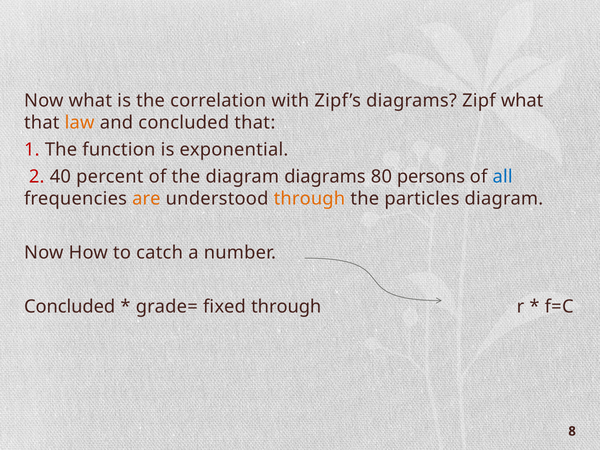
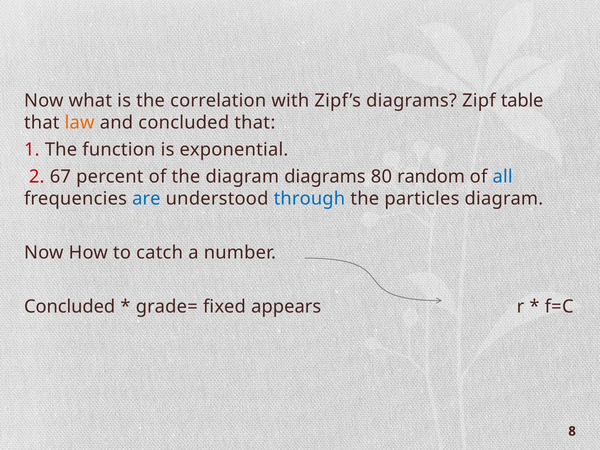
Zipf what: what -> table (522, 100)
40: 40 -> 67 (60, 176)
persons: persons -> random (431, 176)
are colour: orange -> blue (146, 198)
through colour: orange -> blue (309, 198)
fixed through: through -> appears (286, 306)
